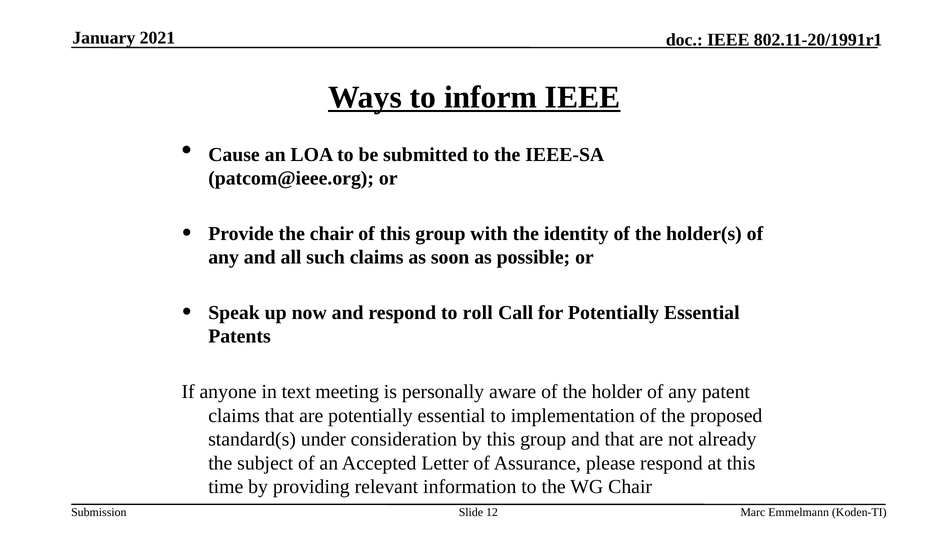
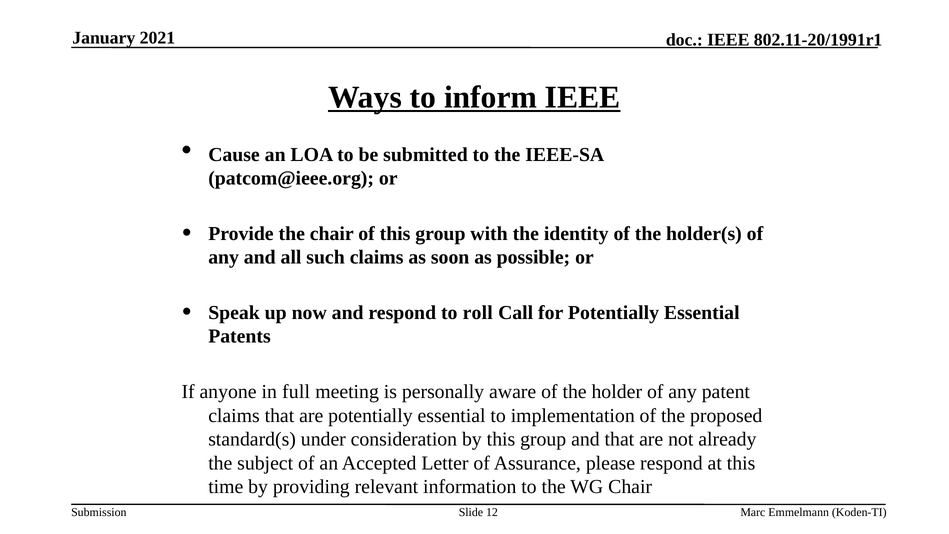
text: text -> full (296, 392)
